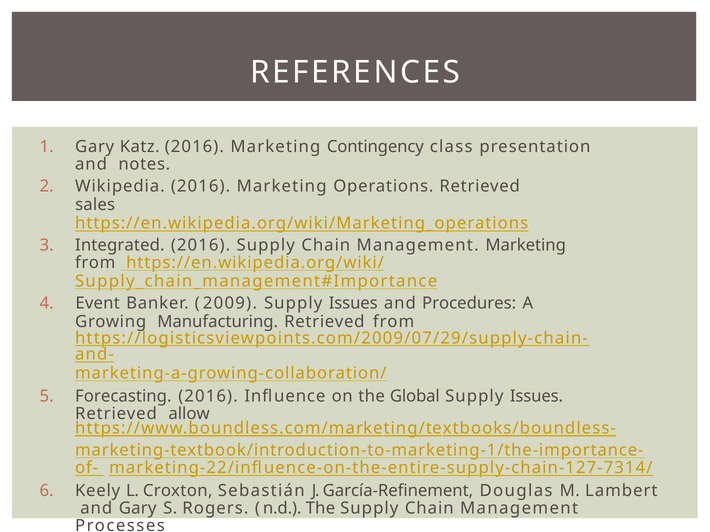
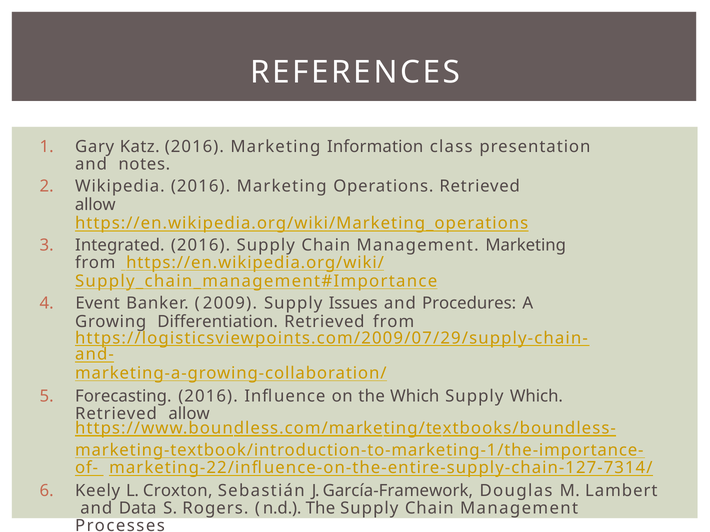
Contingency: Contingency -> Information (375, 147)
sales: sales -> allow (95, 205)
Manufacturing: Manufacturing -> Differentiation (218, 322)
the Global: Global -> Which (415, 396)
Issues: Issues -> Which (536, 396)
García-Refinement: García-Refinement -> García-Framework (398, 491)
and Gary: Gary -> Data (138, 509)
